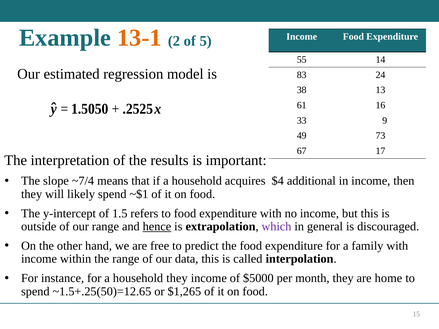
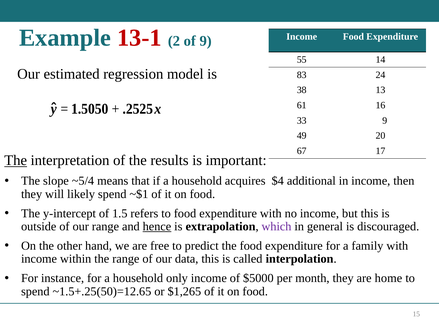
13-1 colour: orange -> red (139, 38)
of 5: 5 -> 9 (206, 41)
73: 73 -> 20 (380, 136)
The underline: none -> present (16, 161)
~7/4: ~7/4 -> ~5/4 (83, 181)
household they: they -> only (177, 278)
